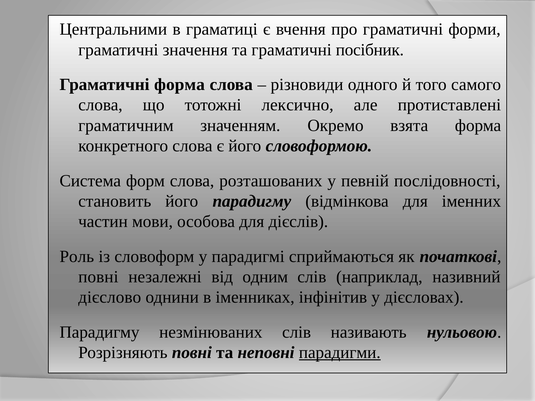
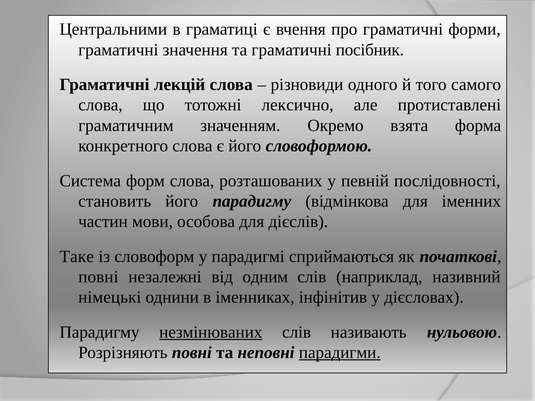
Граматичні форма: форма -> лекцій (180, 85)
Роль: Роль -> Таке (77, 257)
дієслово: дієслово -> німецькі (110, 298)
незмінюваних underline: none -> present (211, 332)
